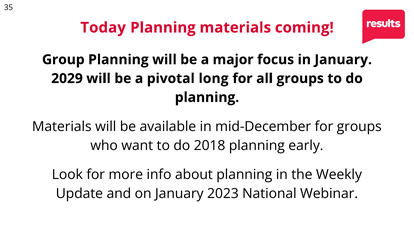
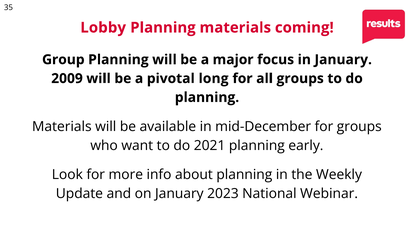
Today: Today -> Lobby (103, 28)
2029: 2029 -> 2009 (67, 78)
2018: 2018 -> 2021 (210, 145)
